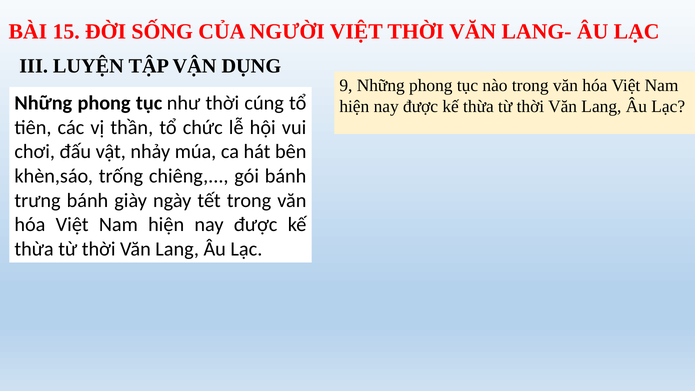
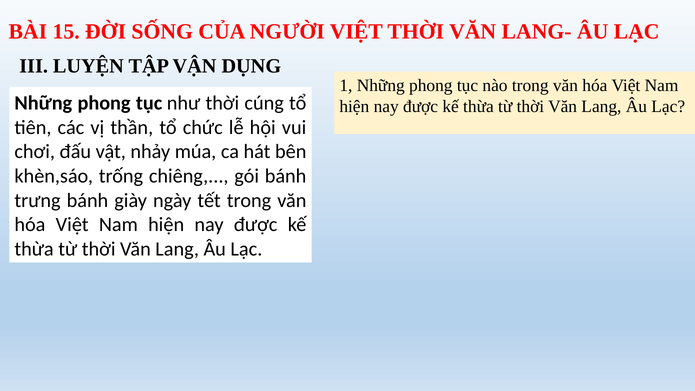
9: 9 -> 1 (346, 86)
